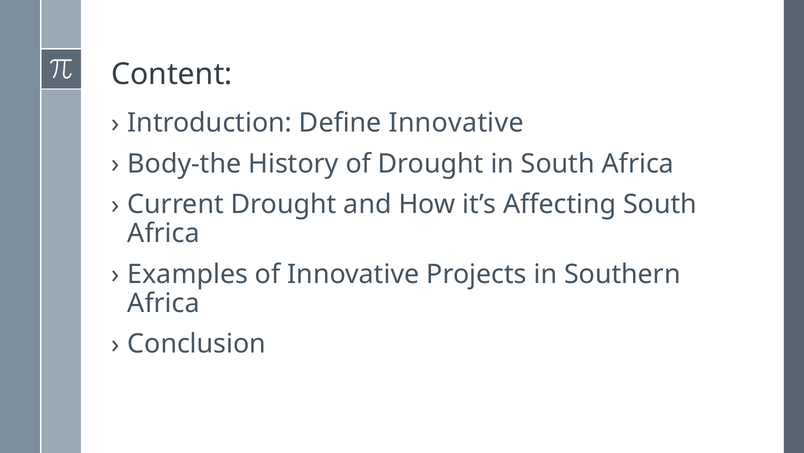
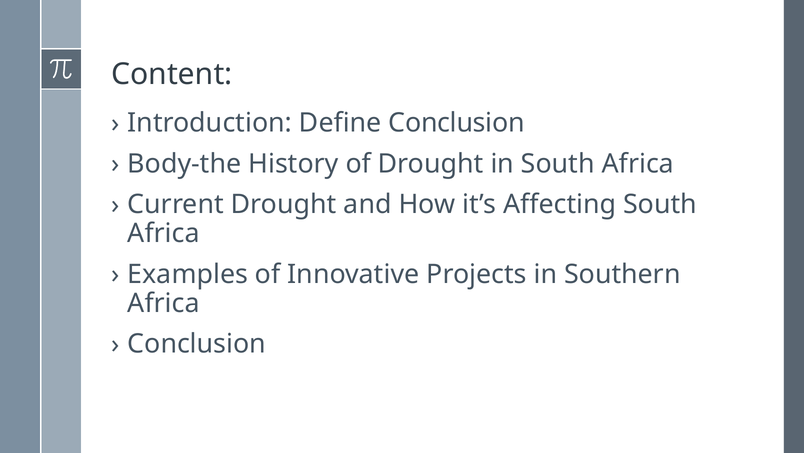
Define Innovative: Innovative -> Conclusion (456, 123)
